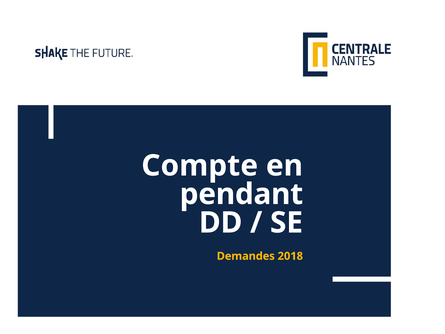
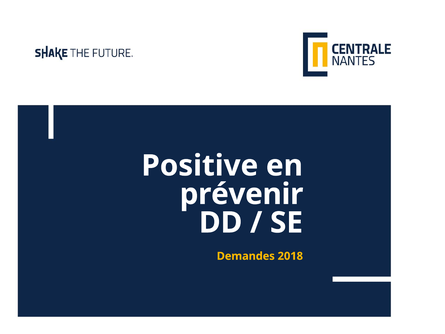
Compte: Compte -> Positive (200, 166)
pendant: pendant -> prévenir (242, 194)
